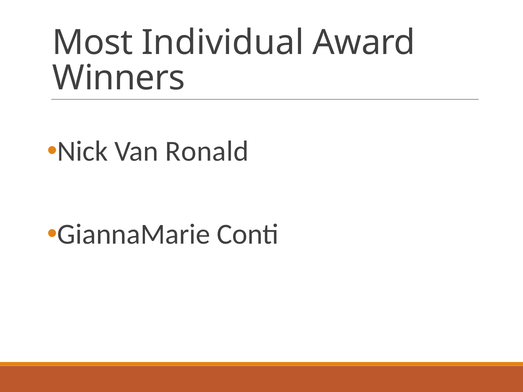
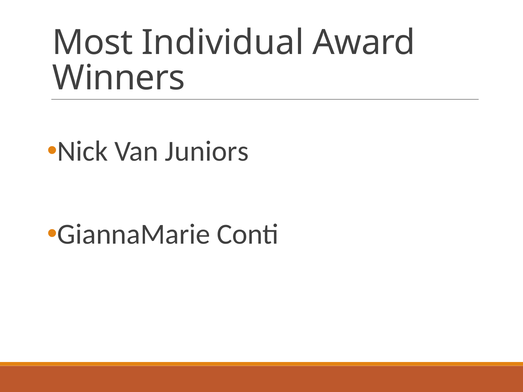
Ronald: Ronald -> Juniors (207, 151)
